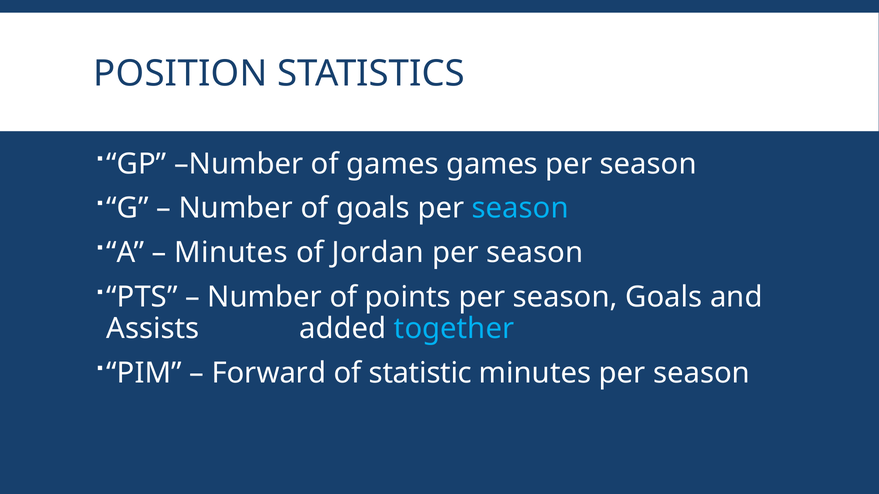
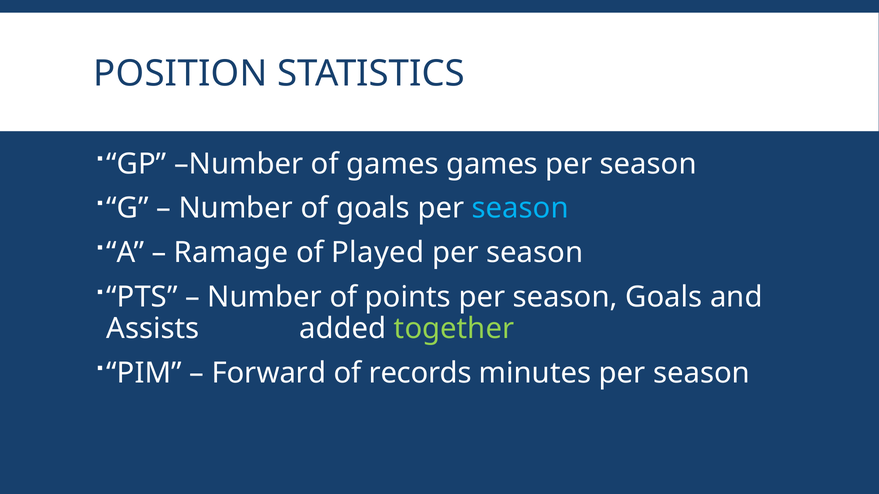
Minutes: Minutes -> Ramage (231, 253)
Jordan: Jordan -> Played (378, 253)
together colour: light blue -> light green (454, 329)
statistic: statistic -> records (420, 374)
